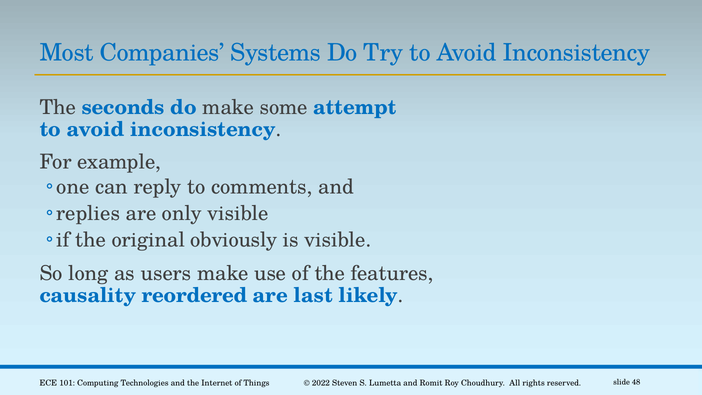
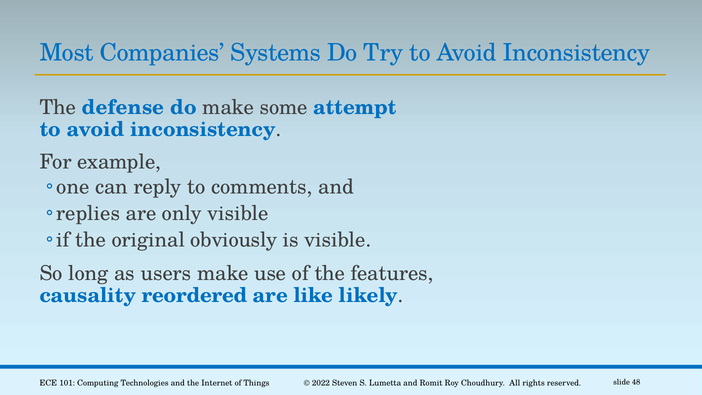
seconds: seconds -> defense (123, 107)
last: last -> like (313, 296)
